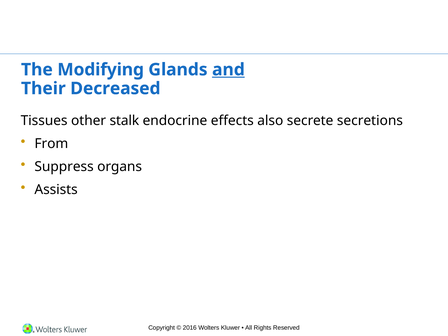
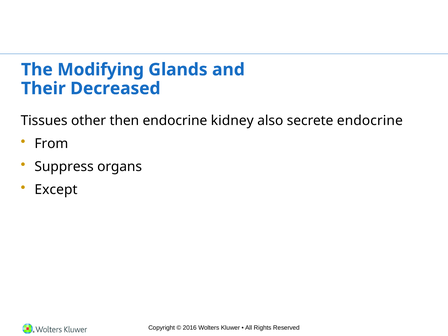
and underline: present -> none (228, 70)
stalk: stalk -> then (124, 121)
effects: effects -> kidney (232, 121)
secrete secretions: secretions -> endocrine (370, 121)
Assists: Assists -> Except (56, 190)
